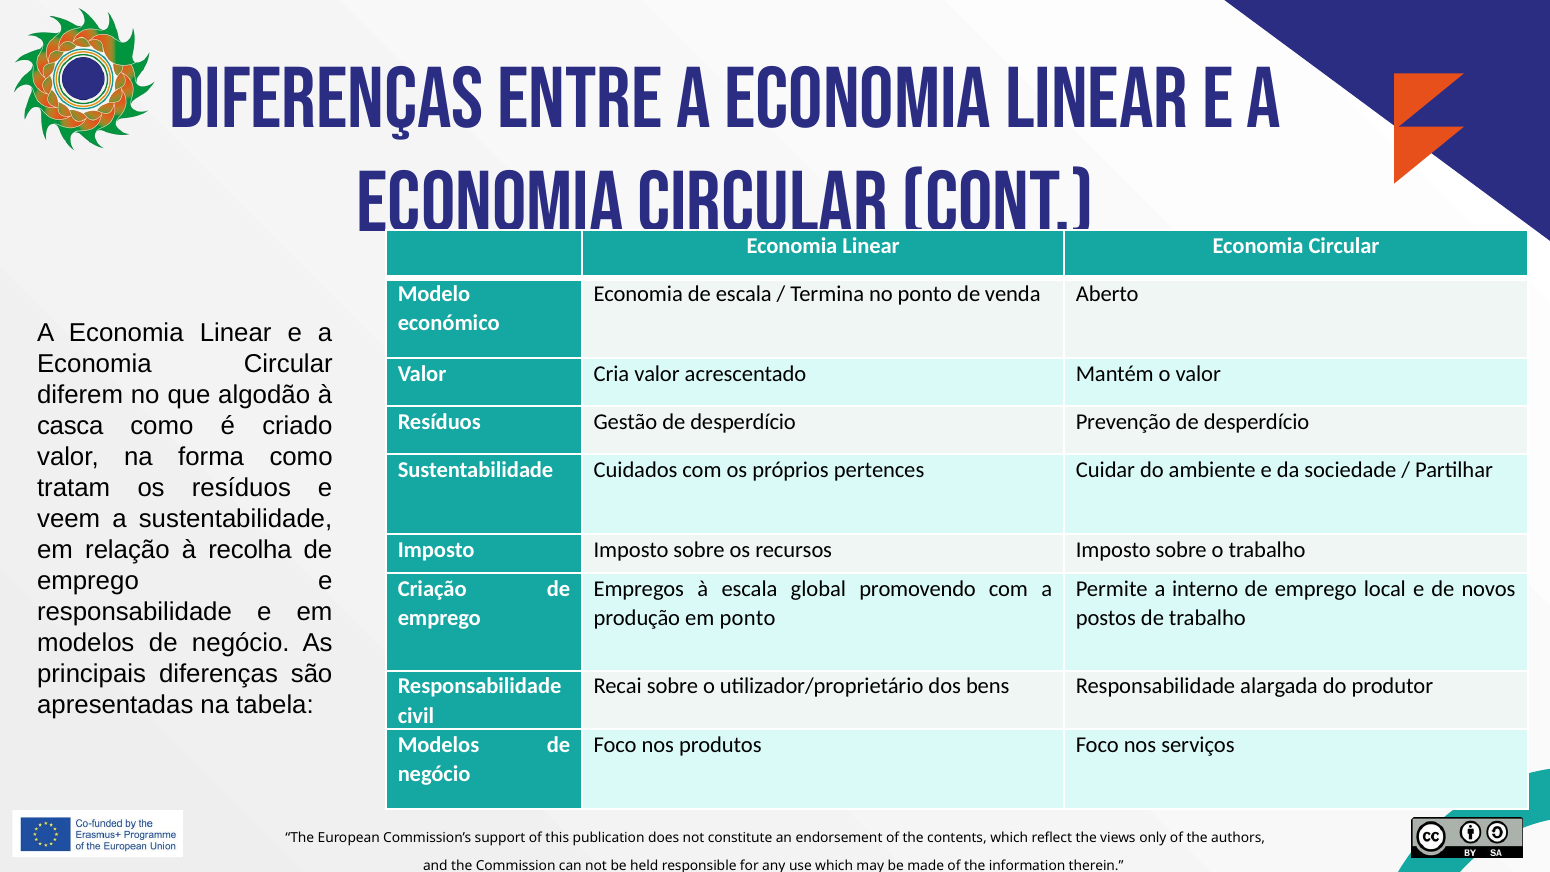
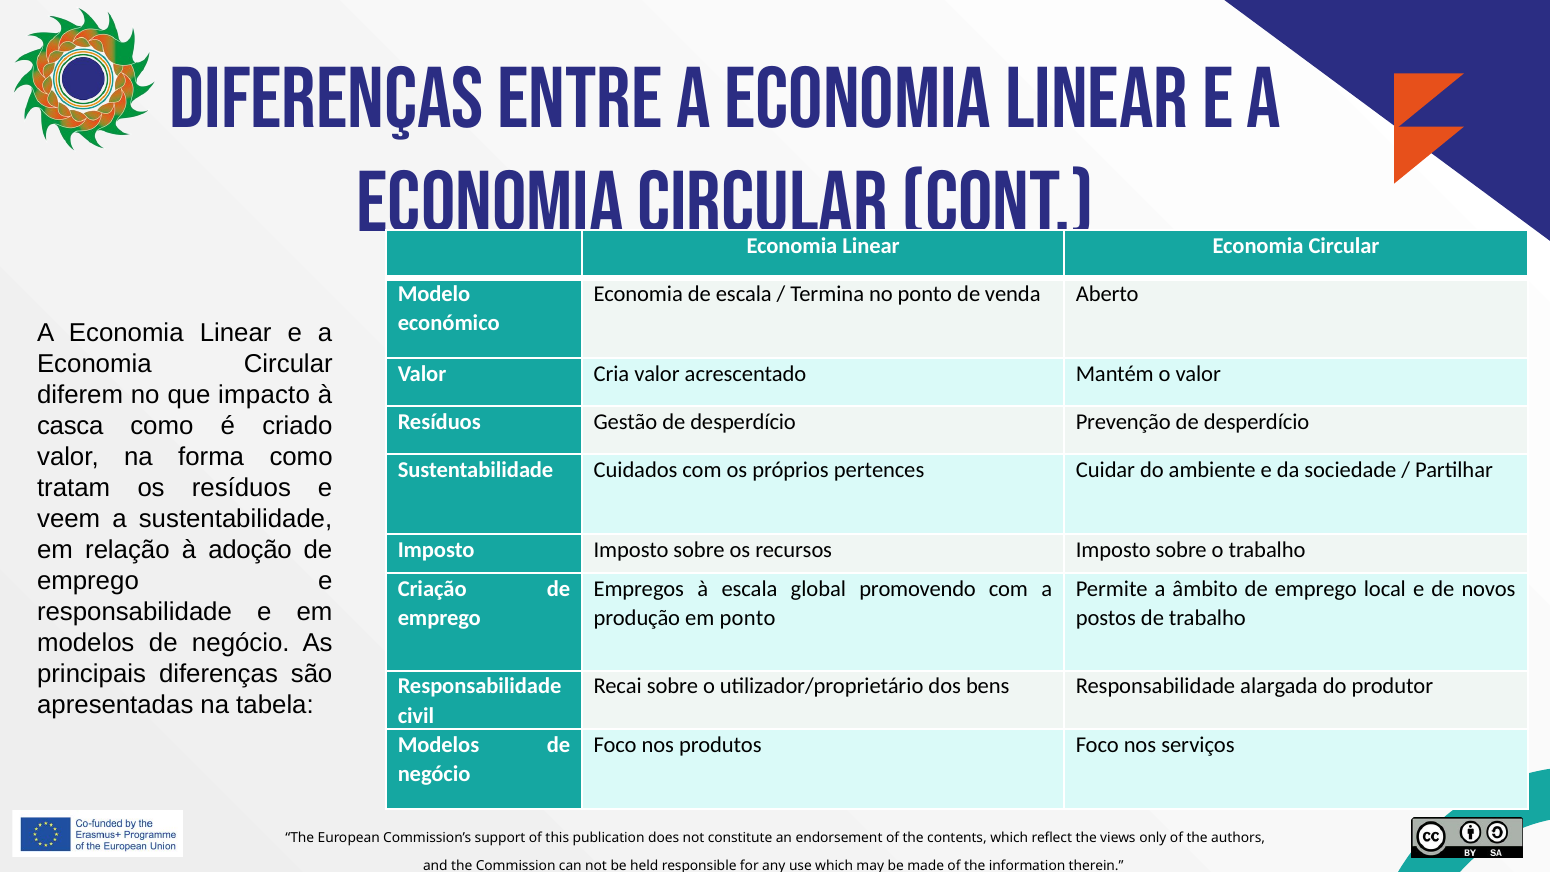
algodão: algodão -> impacto (264, 395)
recolha: recolha -> adoção (250, 550)
interno: interno -> âmbito (1205, 589)
